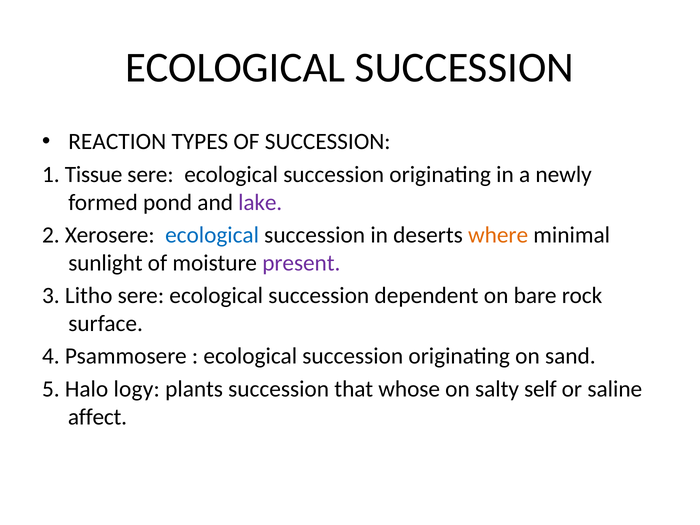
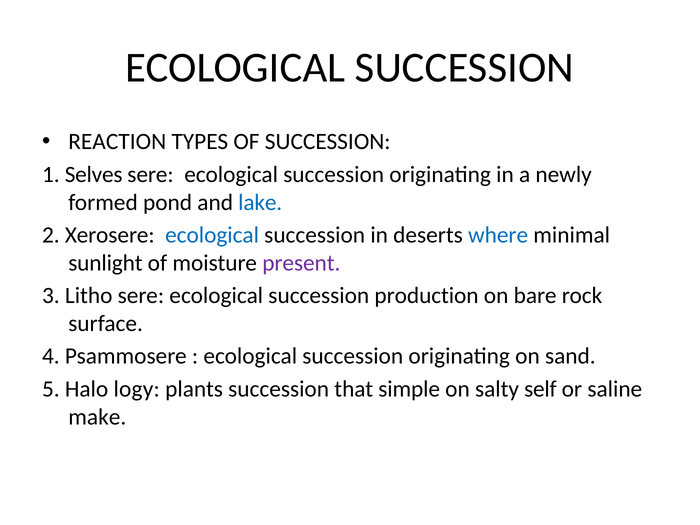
Tissue: Tissue -> Selves (94, 174)
lake colour: purple -> blue (260, 202)
where colour: orange -> blue (498, 235)
dependent: dependent -> production (427, 296)
whose: whose -> simple (409, 389)
affect: affect -> make (97, 417)
